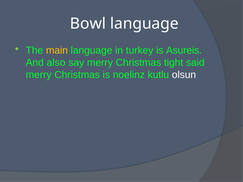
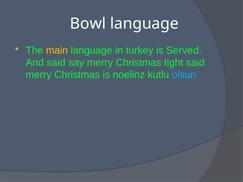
Asureis: Asureis -> Served (184, 51)
And also: also -> said (56, 63)
olsun colour: white -> light blue (184, 75)
